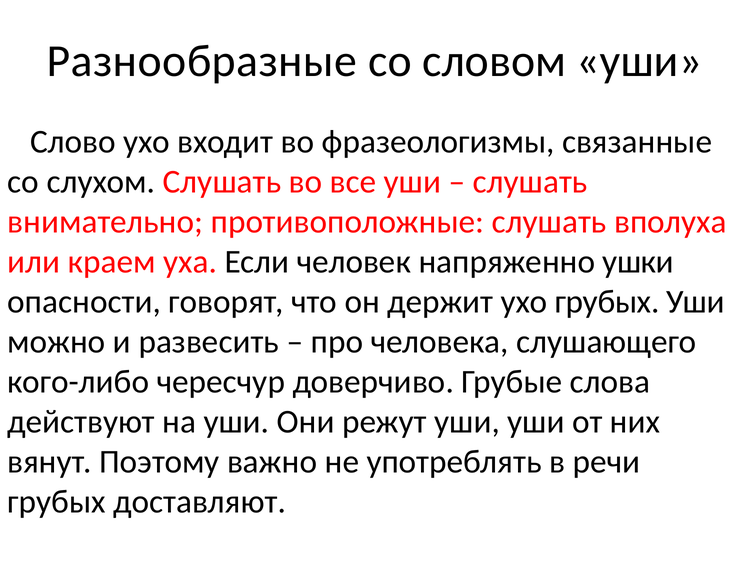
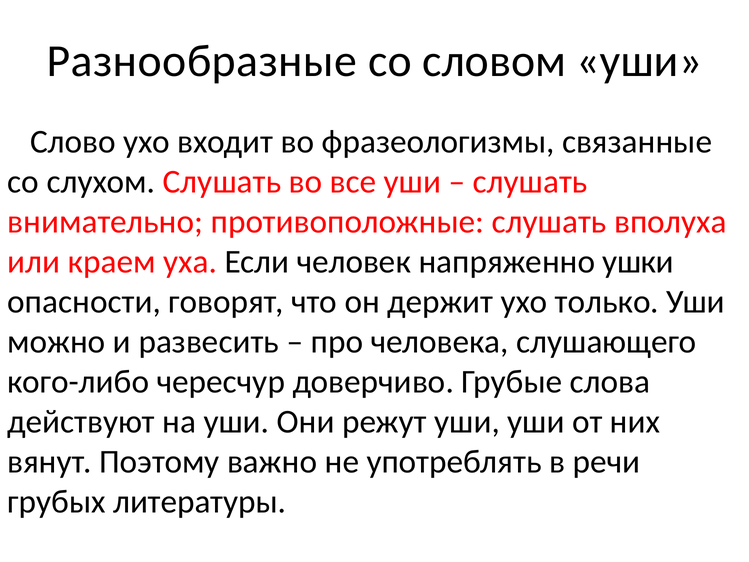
ухо грубых: грубых -> только (607, 302)
доставляют: доставляют -> литературы (200, 502)
